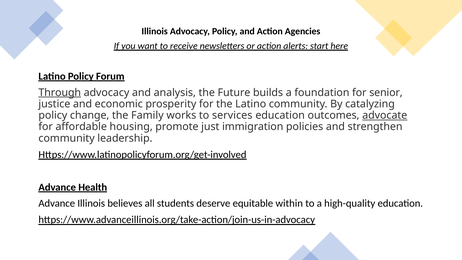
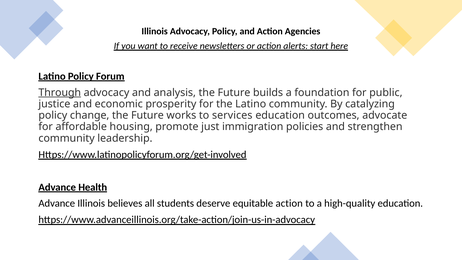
senior: senior -> public (386, 92)
change the Family: Family -> Future (147, 115)
advocate underline: present -> none (385, 115)
equitable within: within -> action (289, 203)
